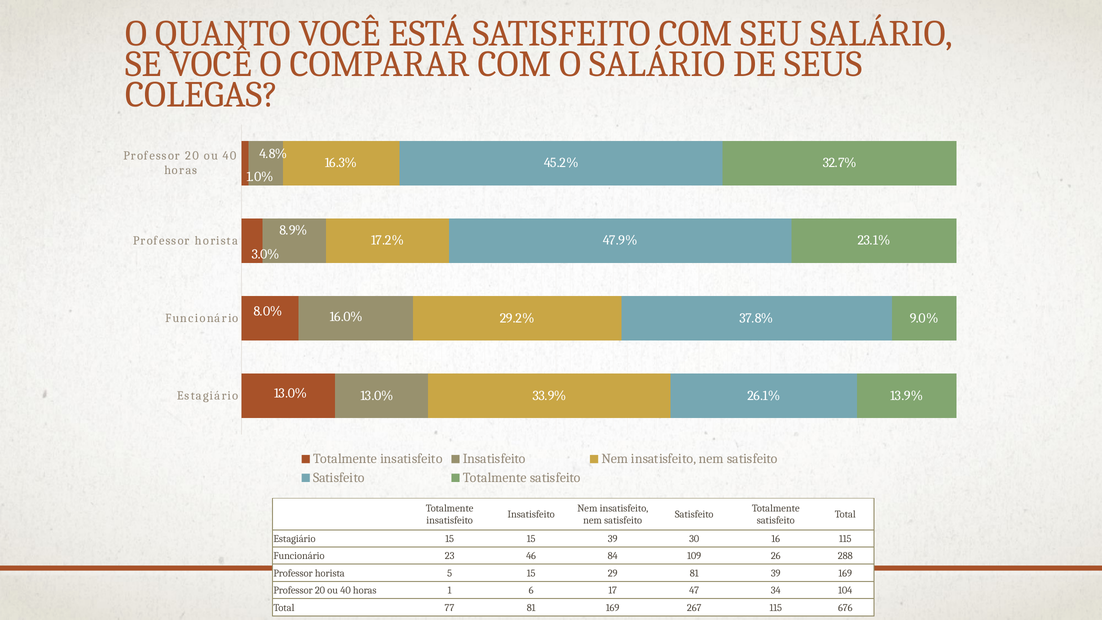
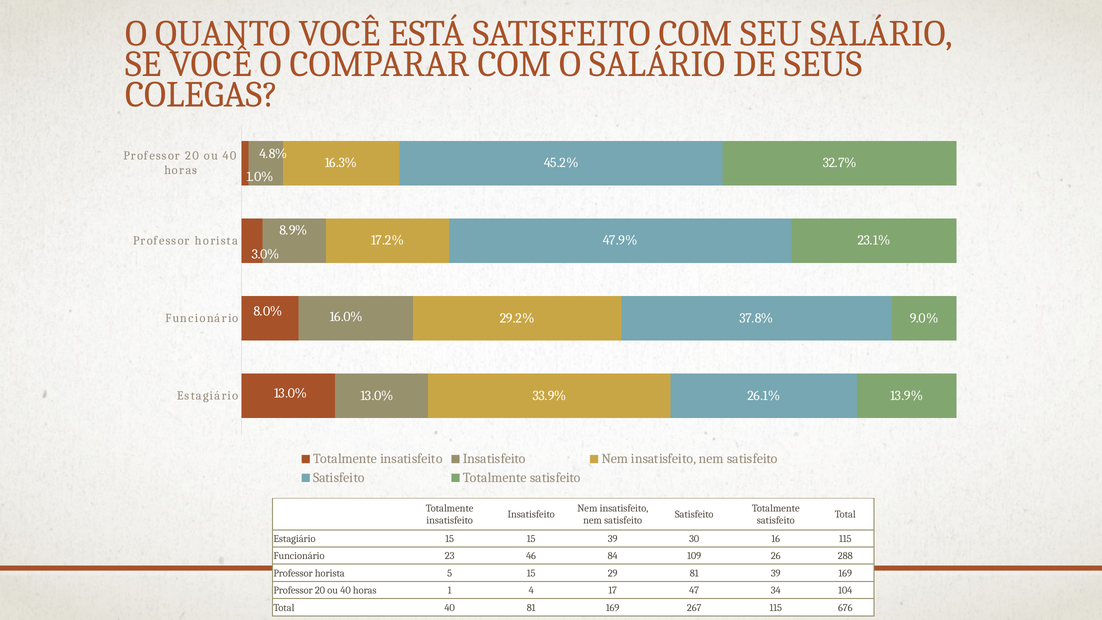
6: 6 -> 4 (531, 590)
Total 77: 77 -> 40 (450, 608)
